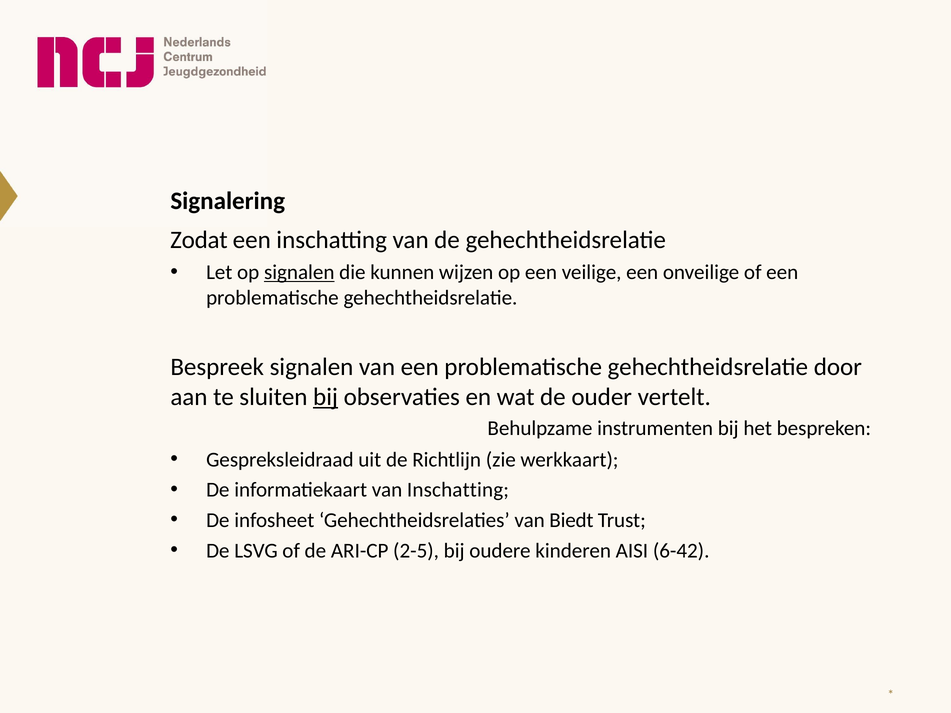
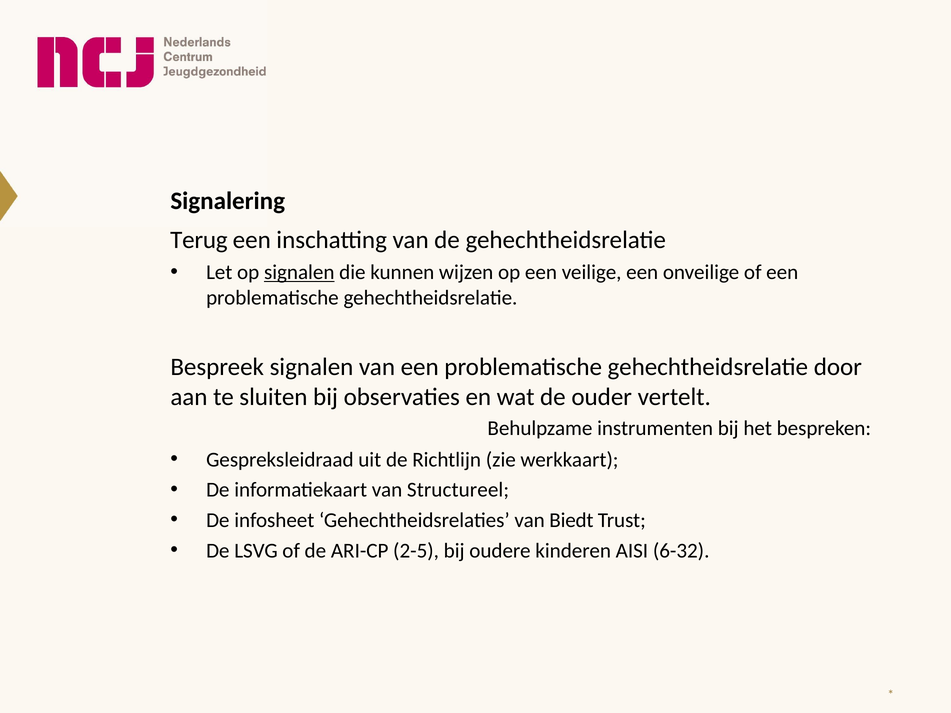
Zodat: Zodat -> Terug (199, 240)
bij underline: present -> none (326, 397)
van Inschatting: Inschatting -> Structureel (458, 490)
6-42: 6-42 -> 6-32 (681, 551)
